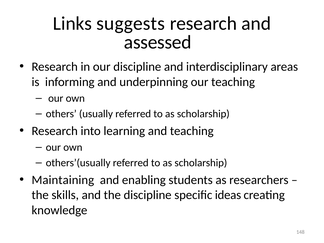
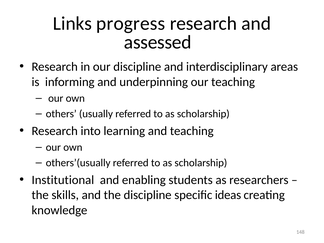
suggests: suggests -> progress (131, 24)
Maintaining: Maintaining -> Institutional (63, 180)
